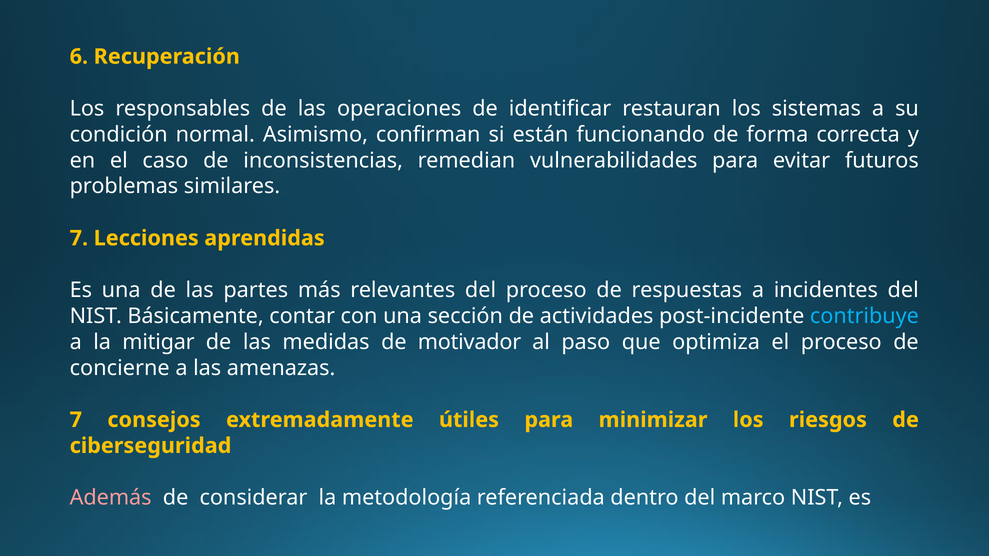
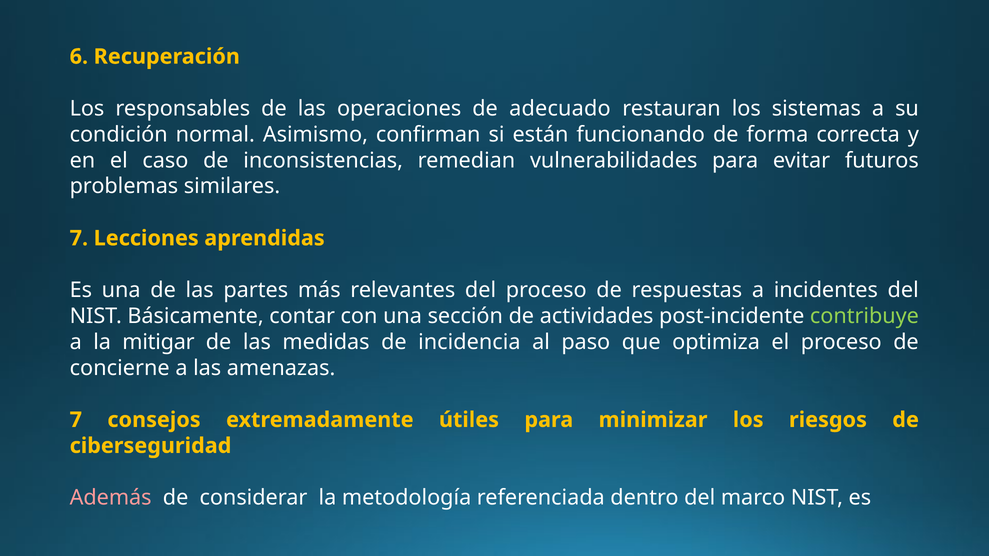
identificar: identificar -> adecuado (560, 109)
contribuye colour: light blue -> light green (864, 316)
motivador: motivador -> incidencia (469, 342)
